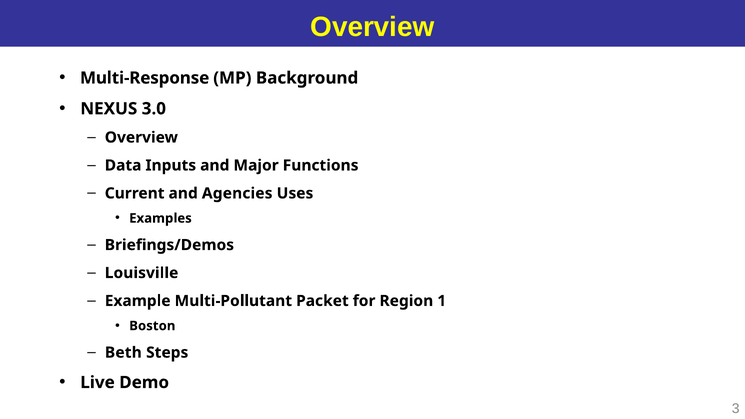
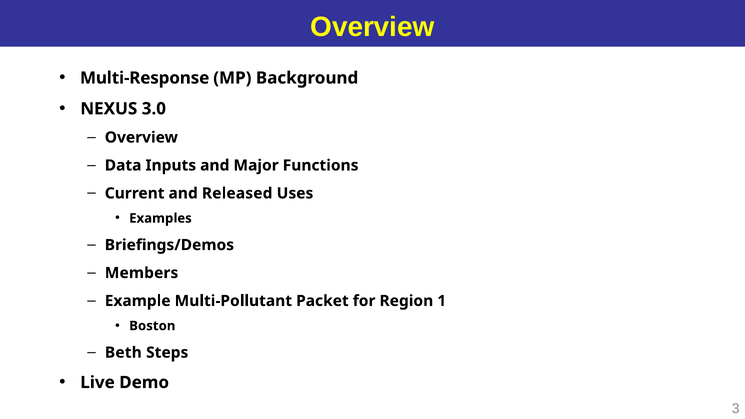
Agencies: Agencies -> Released (237, 193)
Louisville: Louisville -> Members (142, 273)
